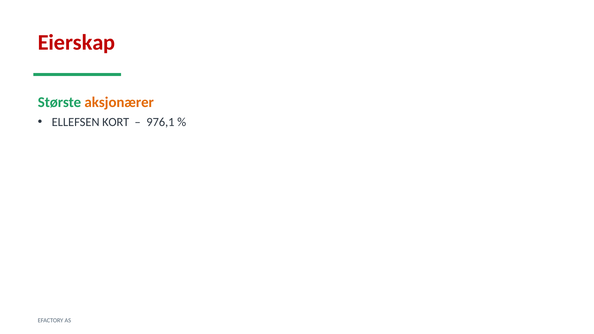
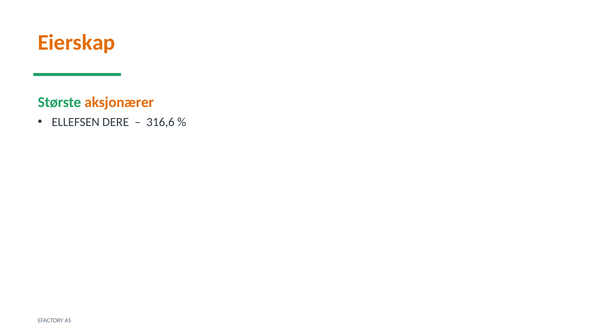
Eierskap colour: red -> orange (77, 42)
KORT: KORT -> DERE (116, 122)
976,1: 976,1 -> 316,6 (160, 122)
